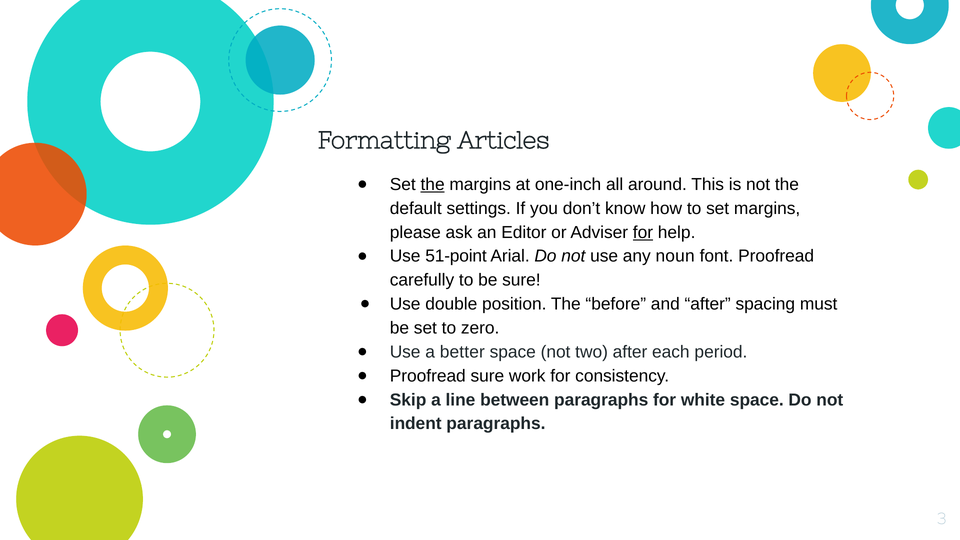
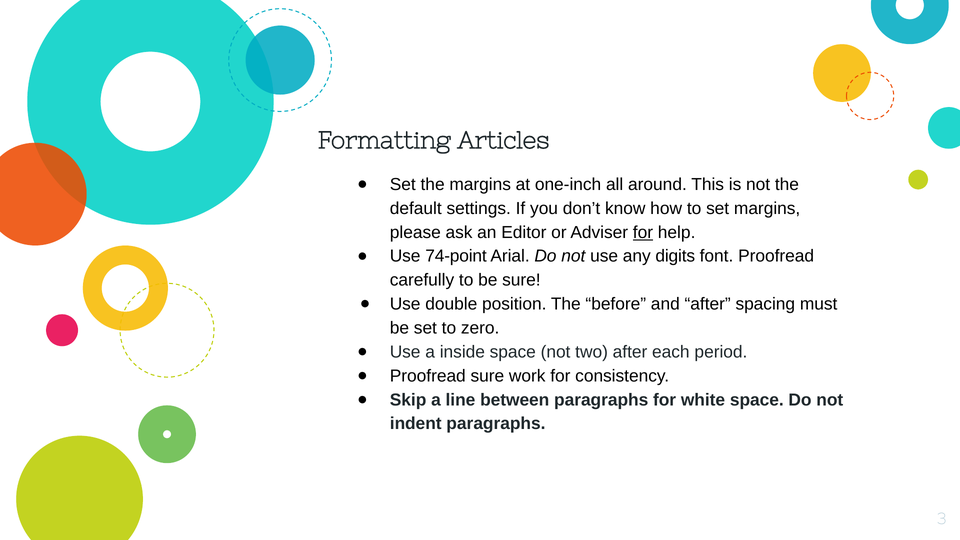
the underline: present -> none (433, 184)
51-point: 51-point -> 74-point (456, 256)
noun: noun -> digits (675, 256)
better: better -> inside (462, 352)
